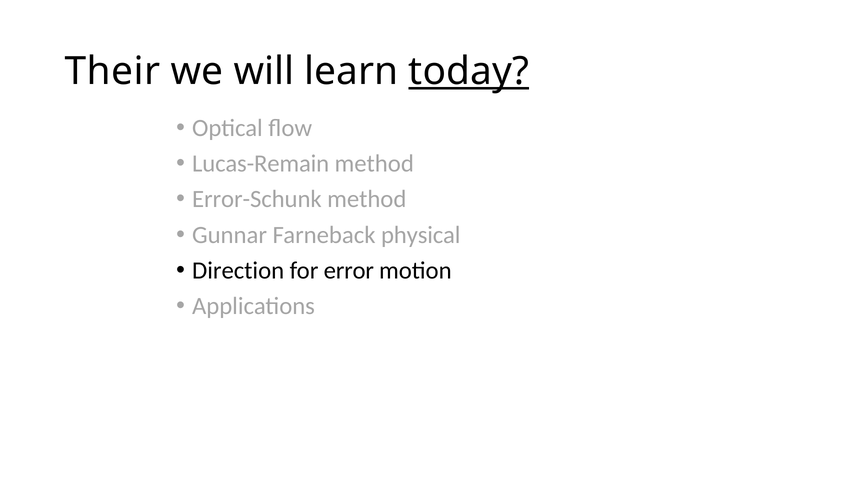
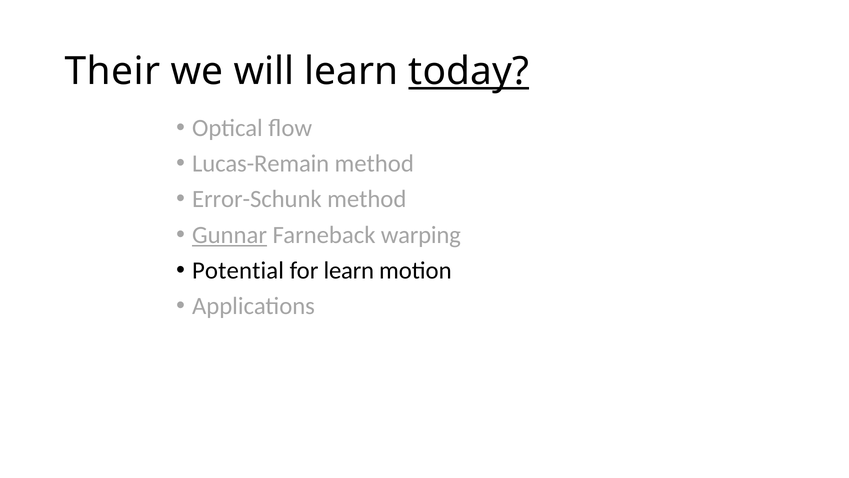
Gunnar underline: none -> present (230, 235)
physical: physical -> warping (421, 235)
Direction: Direction -> Potential (238, 270)
for error: error -> learn (349, 270)
